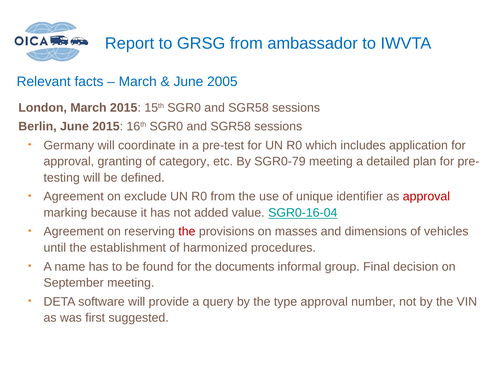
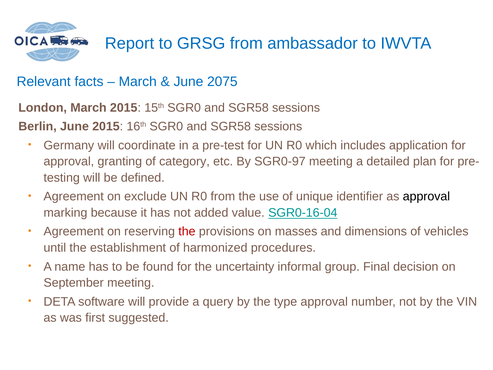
2005: 2005 -> 2075 (222, 82)
SGR0-79: SGR0-79 -> SGR0-97 (280, 161)
approval colour: red -> black (426, 196)
documents: documents -> uncertainty (245, 266)
